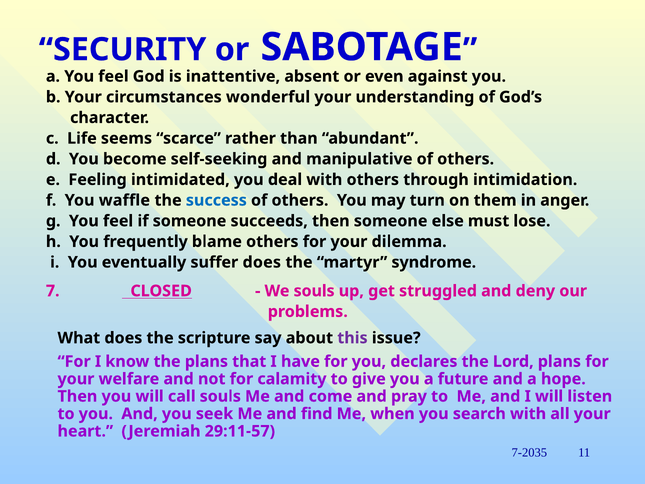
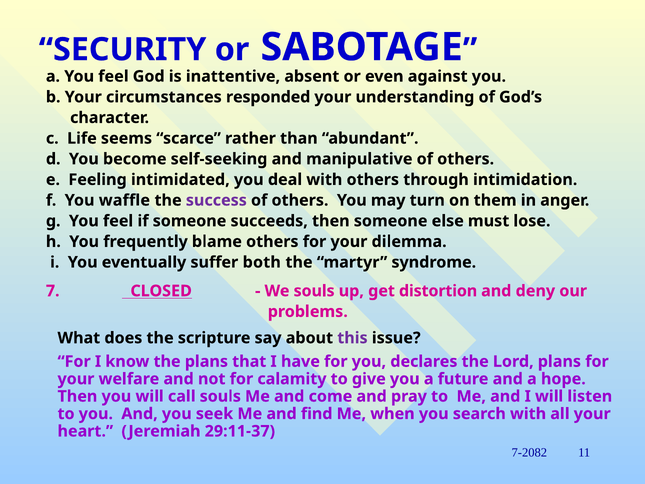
wonderful: wonderful -> responded (268, 97)
success colour: blue -> purple (216, 200)
suffer does: does -> both (262, 262)
struggled: struggled -> distortion (438, 291)
29:11-57: 29:11-57 -> 29:11-37 (240, 431)
7-2035: 7-2035 -> 7-2082 (529, 452)
